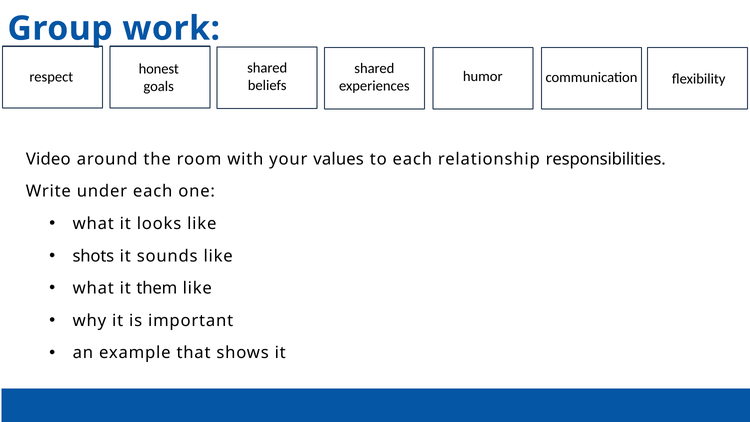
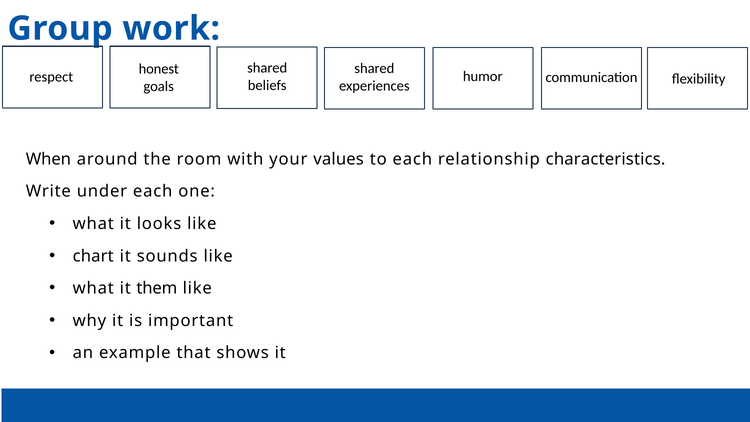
Video: Video -> When (48, 159)
responsibilities: responsibilities -> characteristics (606, 159)
shots: shots -> chart (93, 256)
